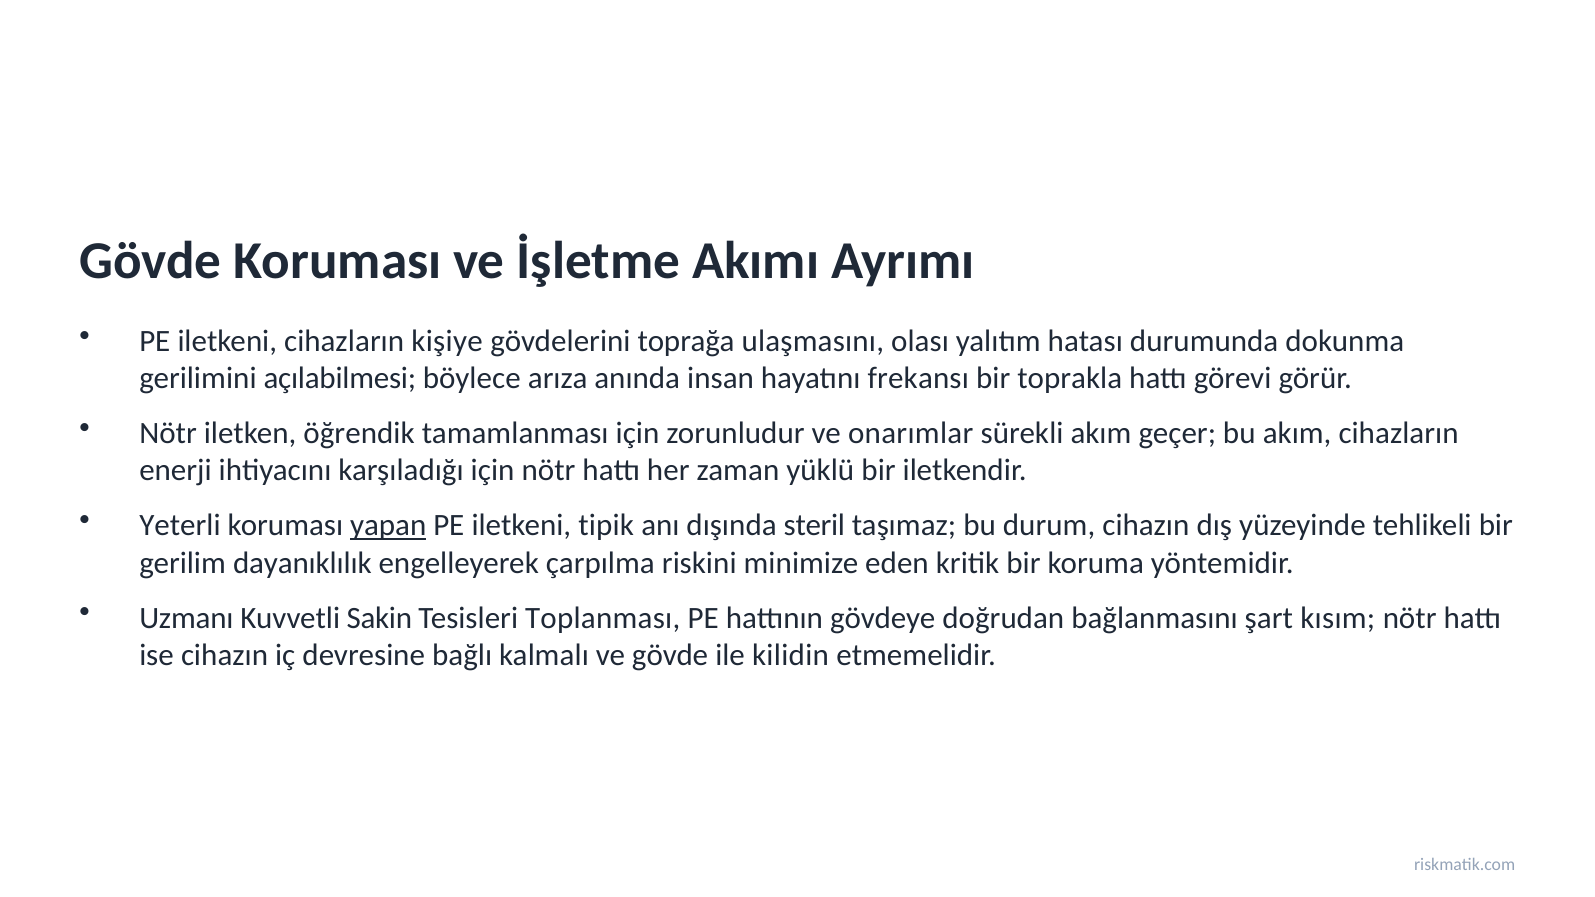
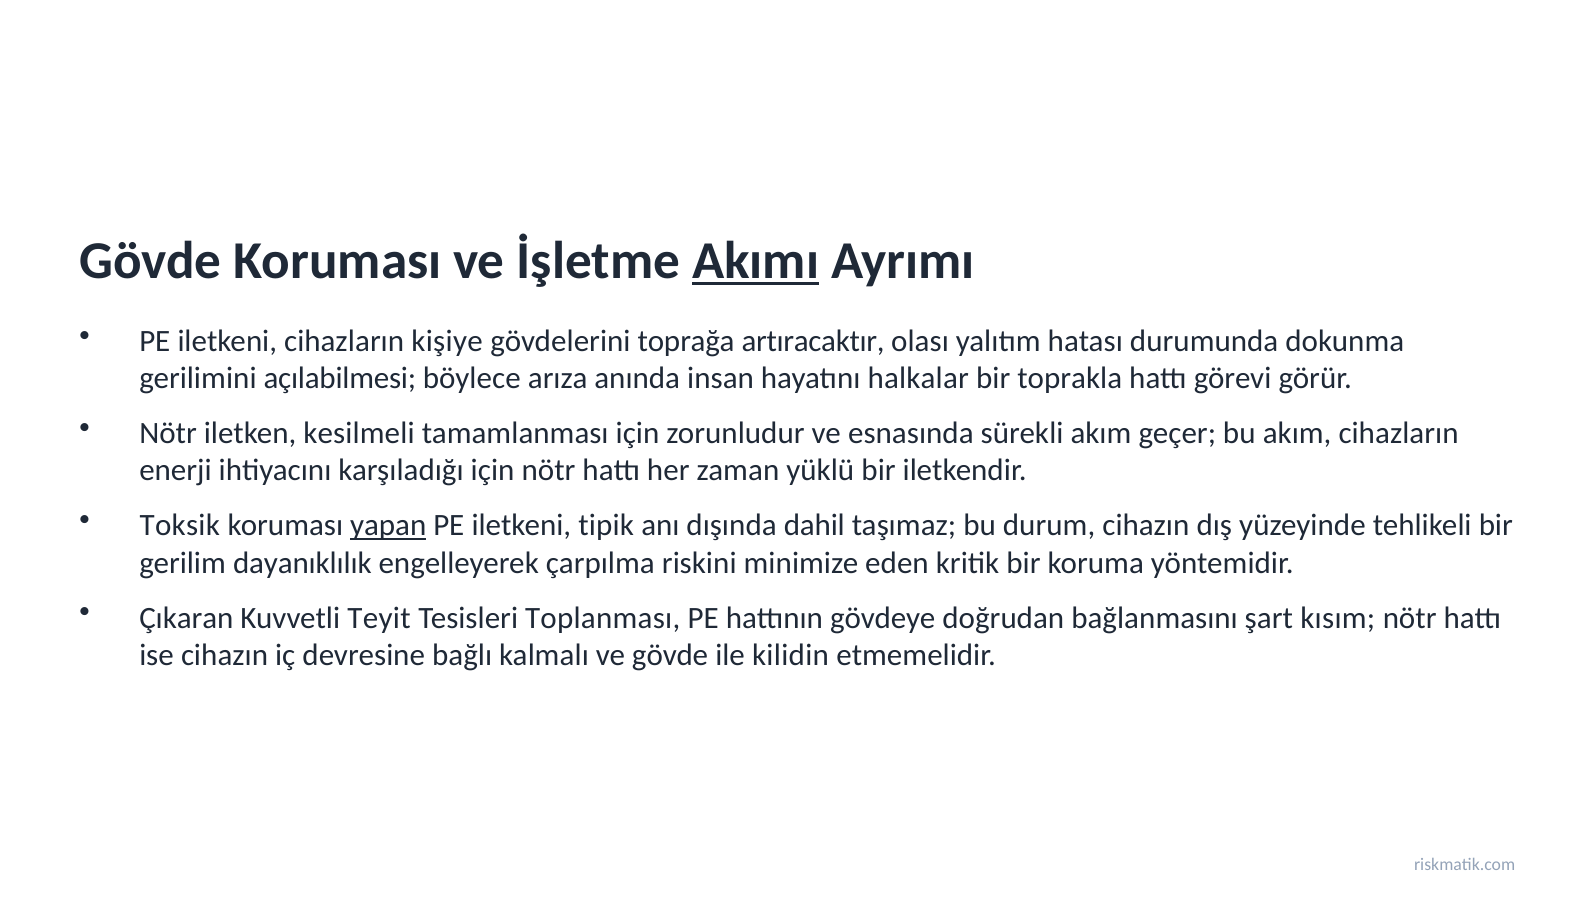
Akımı underline: none -> present (756, 261)
ulaşmasını: ulaşmasını -> artıracaktır (813, 341)
frekansı: frekansı -> halkalar (918, 378)
öğrendik: öğrendik -> kesilmeli (359, 433)
onarımlar: onarımlar -> esnasında (911, 433)
Yeterli: Yeterli -> Toksik (180, 526)
steril: steril -> dahil (814, 526)
Uzmanı: Uzmanı -> Çıkaran (186, 618)
Sakin: Sakin -> Teyit (379, 618)
